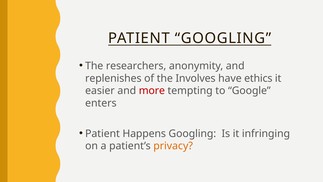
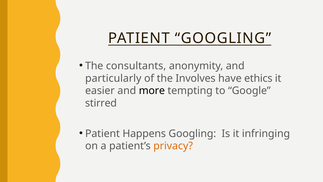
researchers: researchers -> consultants (136, 66)
replenishes: replenishes -> particularly (113, 78)
more colour: red -> black (152, 91)
enters: enters -> stirred (101, 103)
